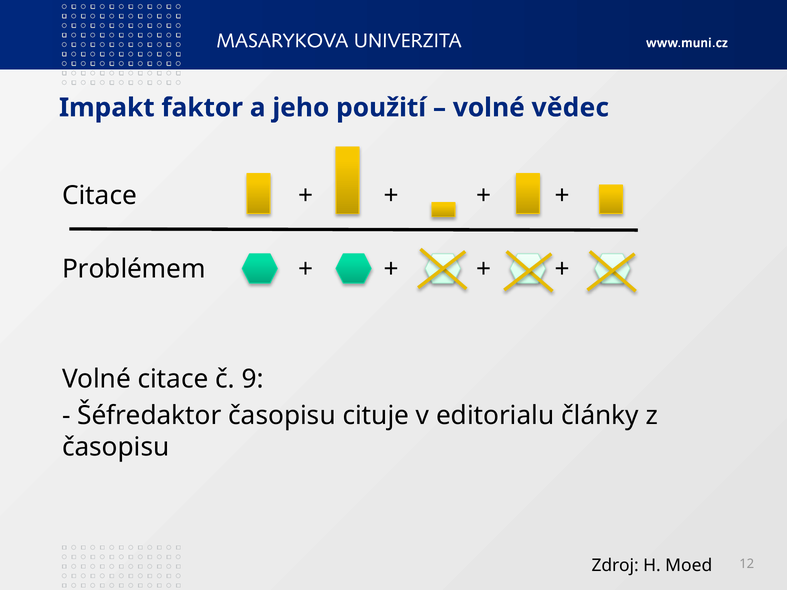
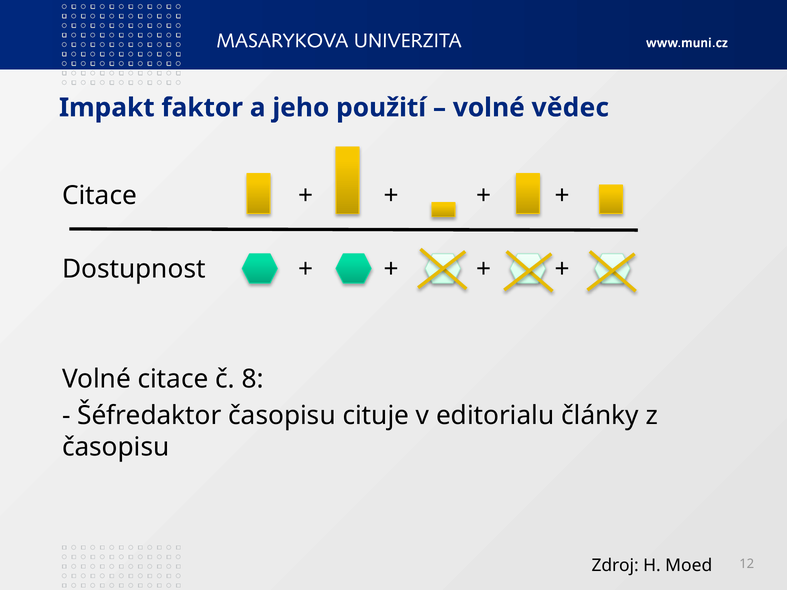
Problémem: Problémem -> Dostupnost (134, 269)
9: 9 -> 8 (253, 379)
